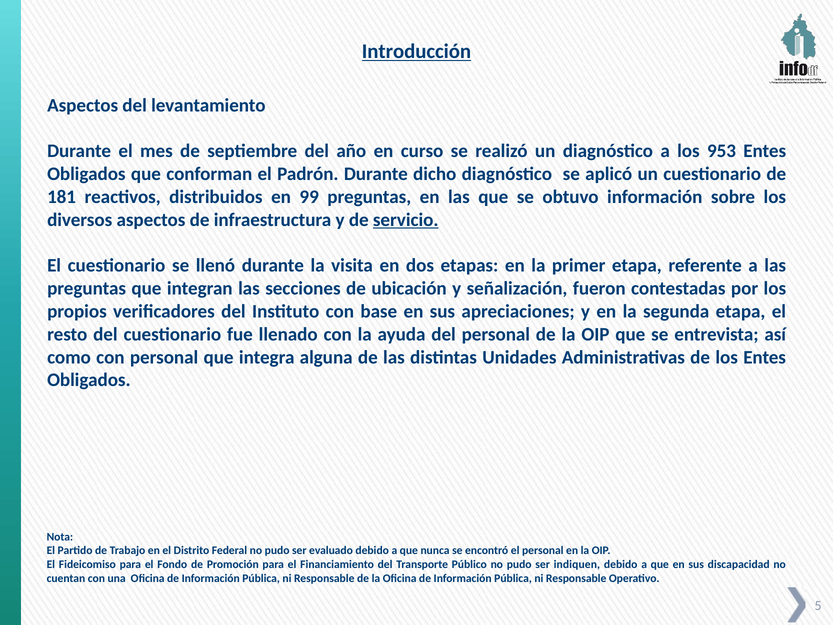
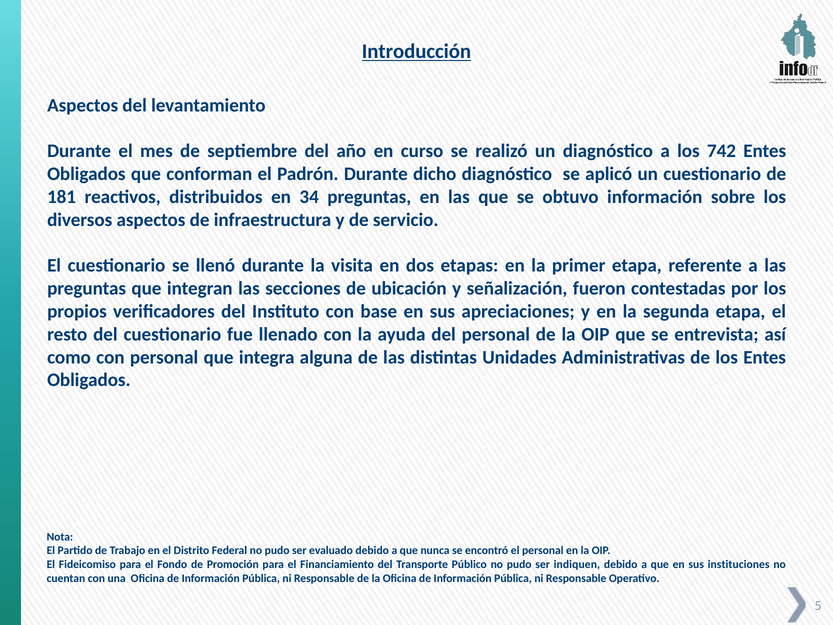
953: 953 -> 742 (721, 151)
99: 99 -> 34 (309, 197)
servicio underline: present -> none (406, 220)
discapacidad: discapacidad -> instituciones (739, 564)
